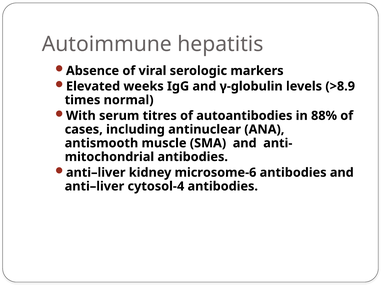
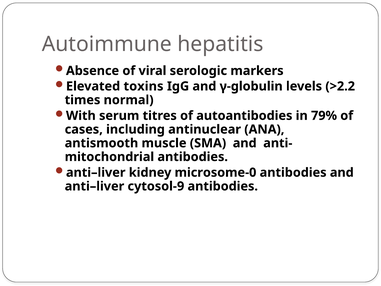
weeks: weeks -> toxins (144, 86)
>8.9: >8.9 -> >2.2 (340, 86)
88%: 88% -> 79% (324, 116)
microsome-6: microsome-6 -> microsome-0 (215, 172)
cytosol-4: cytosol-4 -> cytosol-9 (156, 186)
